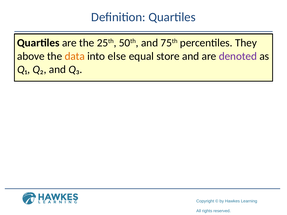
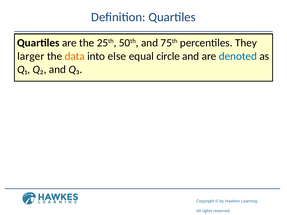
above: above -> larger (31, 56)
store: store -> circle (168, 56)
denoted colour: purple -> blue (238, 56)
